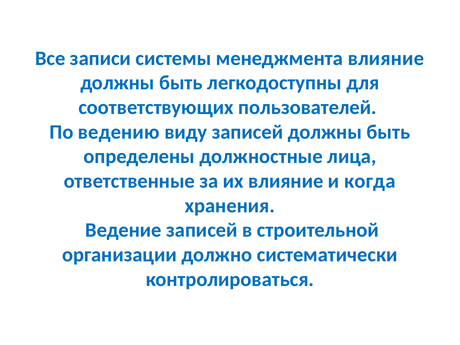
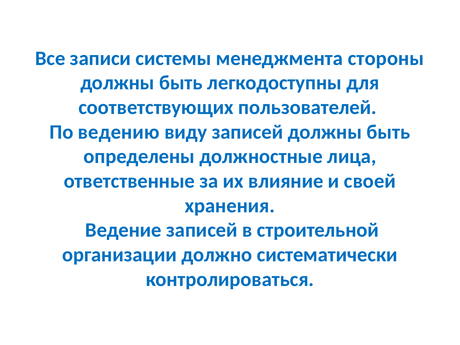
менеджмента влияние: влияние -> стороны (386, 58)
когда: когда -> своей (370, 181)
